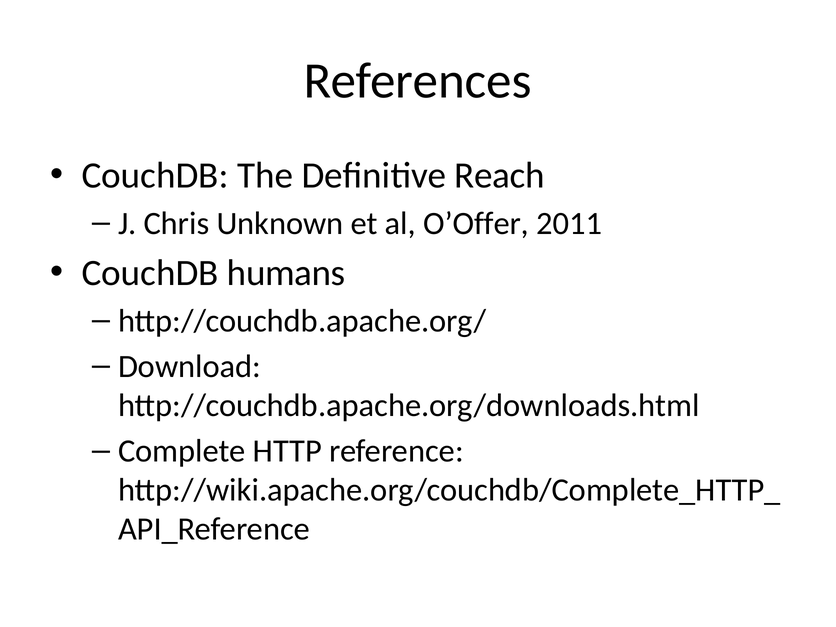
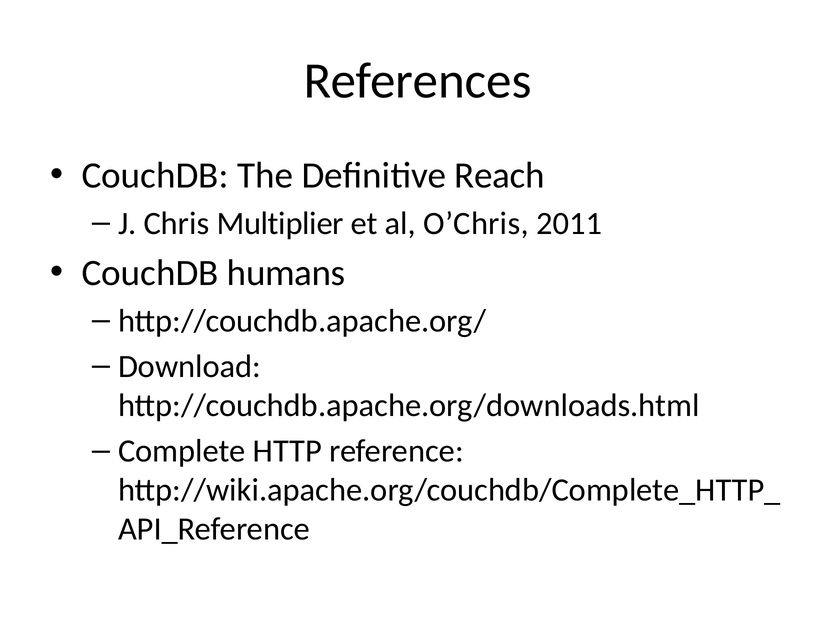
Unknown: Unknown -> Multiplier (280, 223)
O’Offer: O’Offer -> O’Chris (476, 223)
